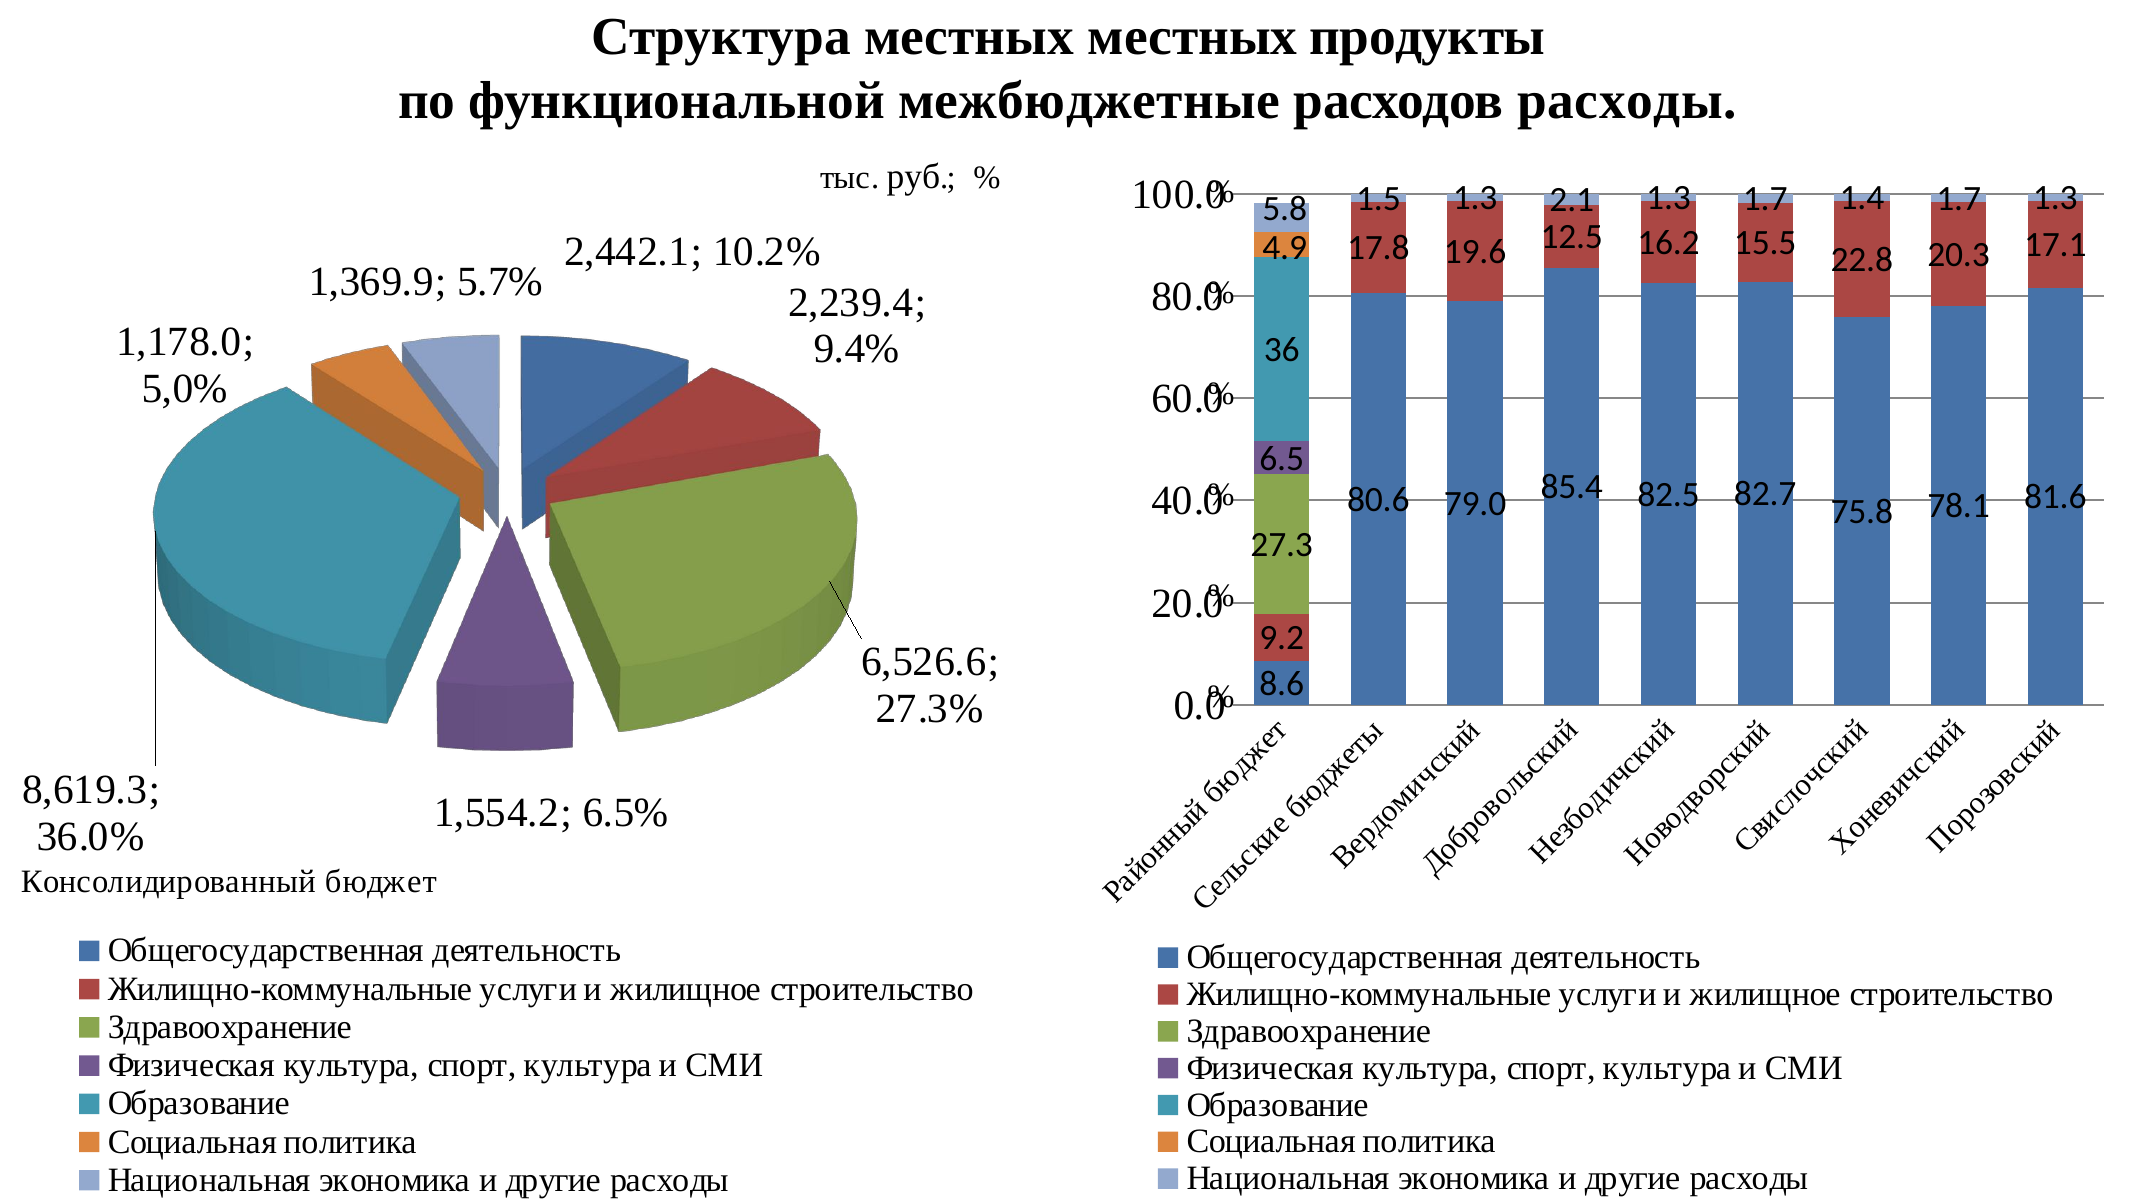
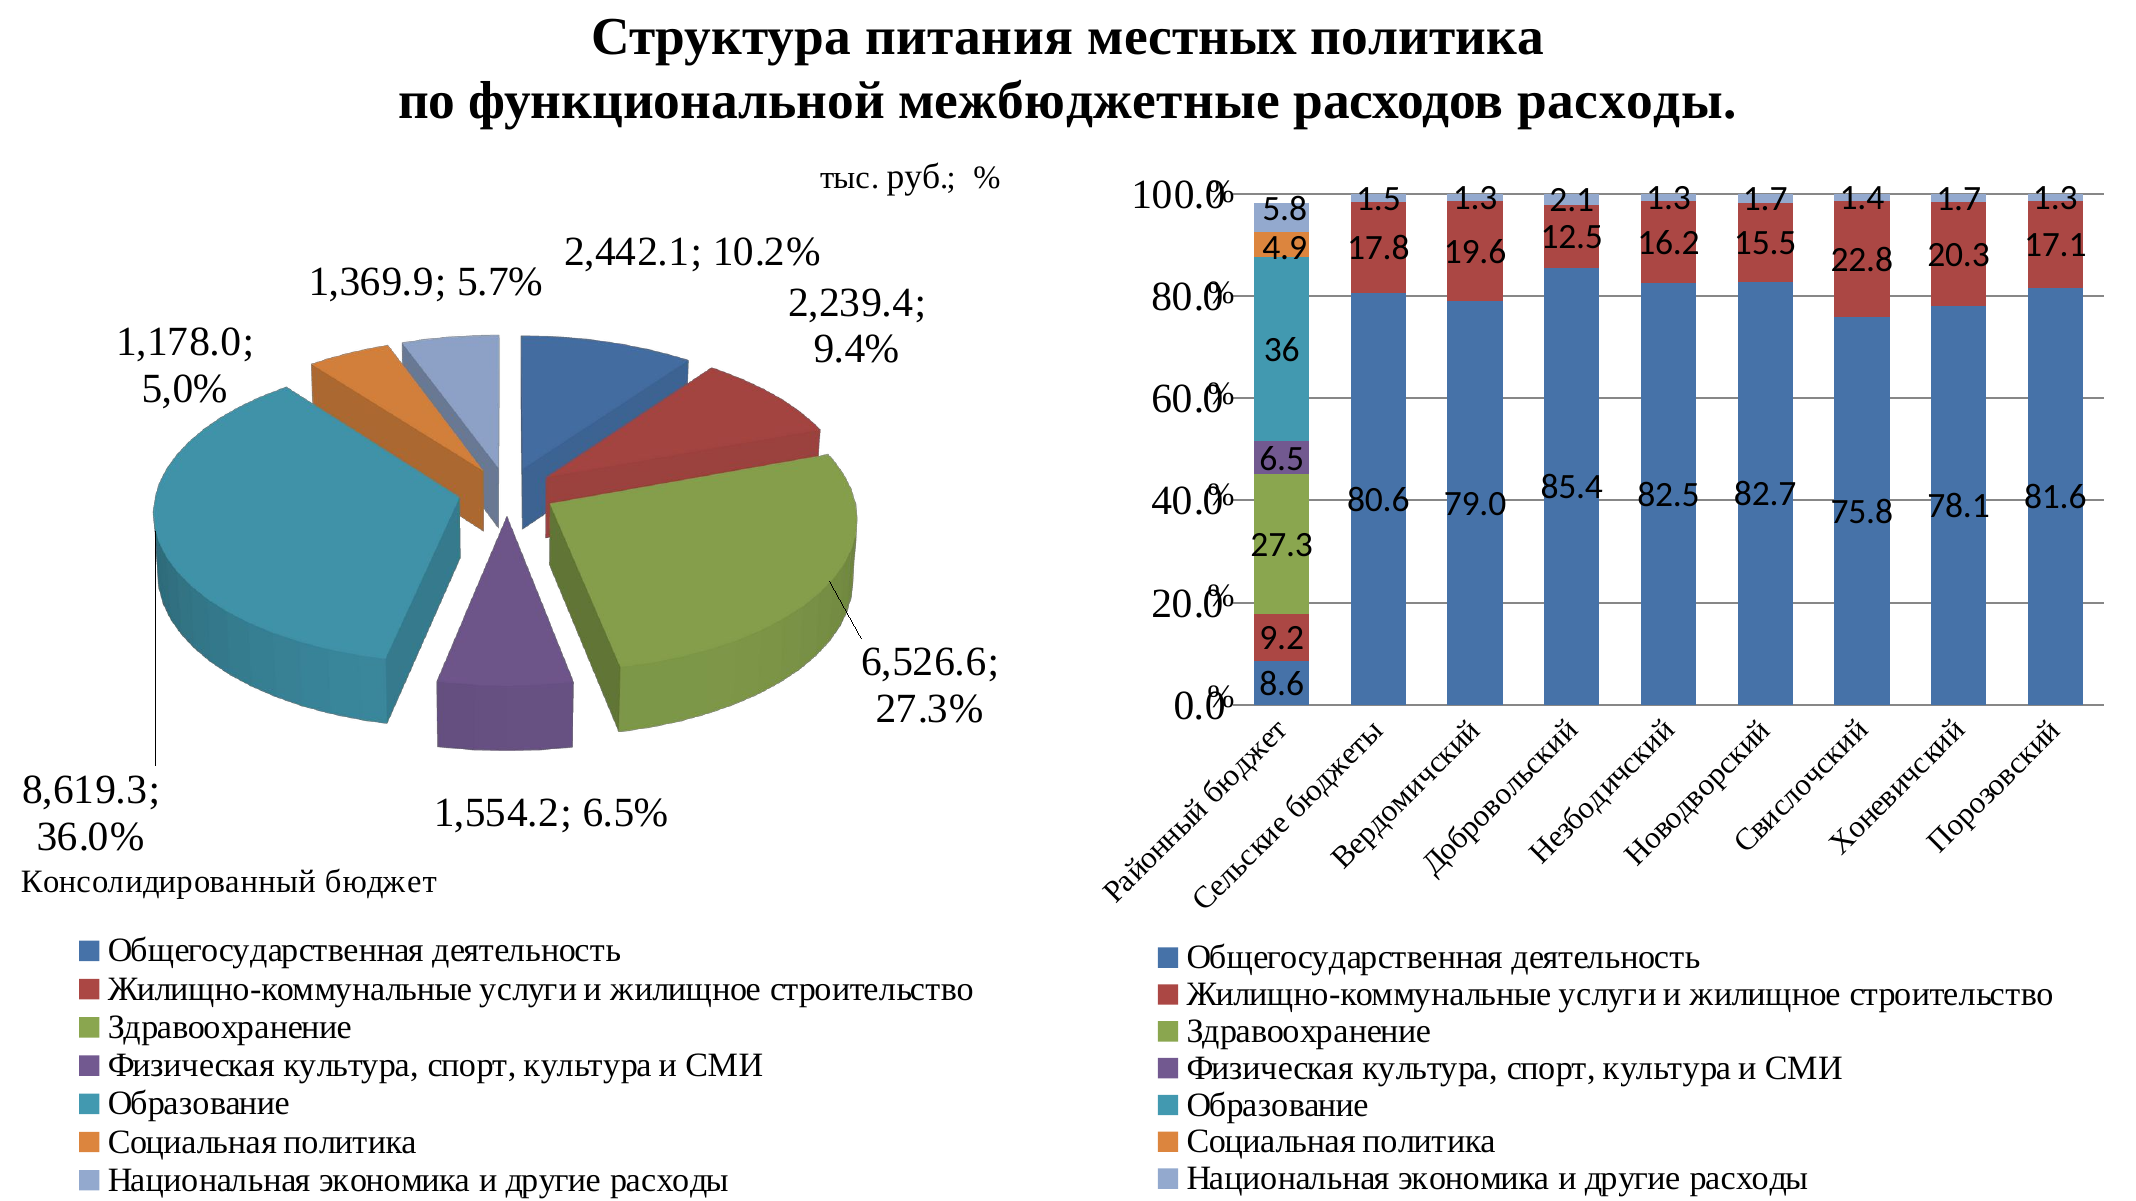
Структура местных: местных -> питания (969, 37)
местных продукты: продукты -> политика (1427, 37)
